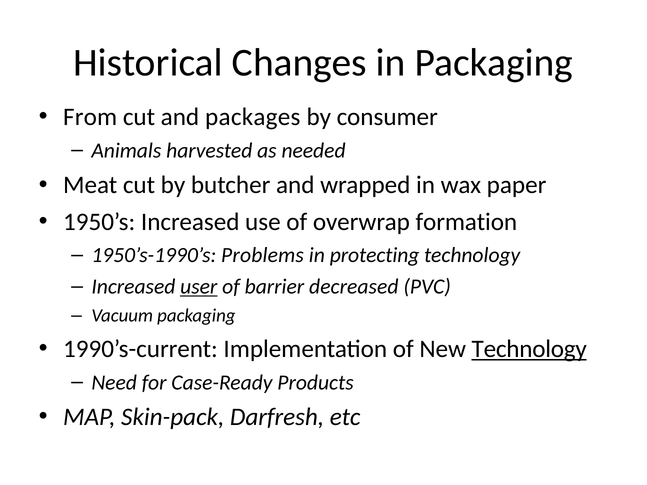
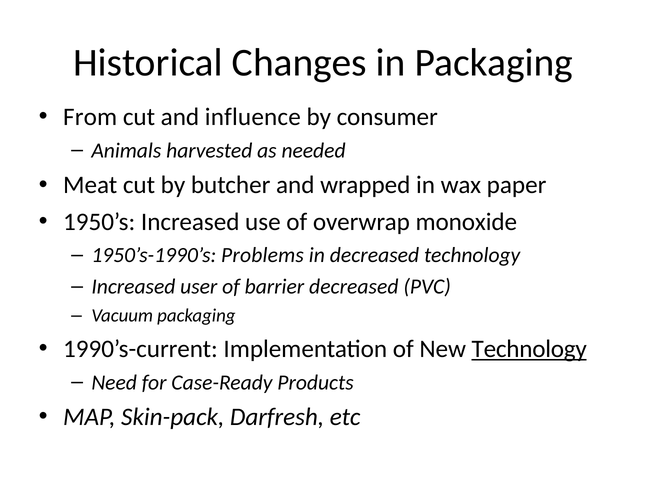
packages: packages -> influence (253, 117)
formation: formation -> monoxide (466, 222)
in protecting: protecting -> decreased (374, 255)
user underline: present -> none (199, 287)
